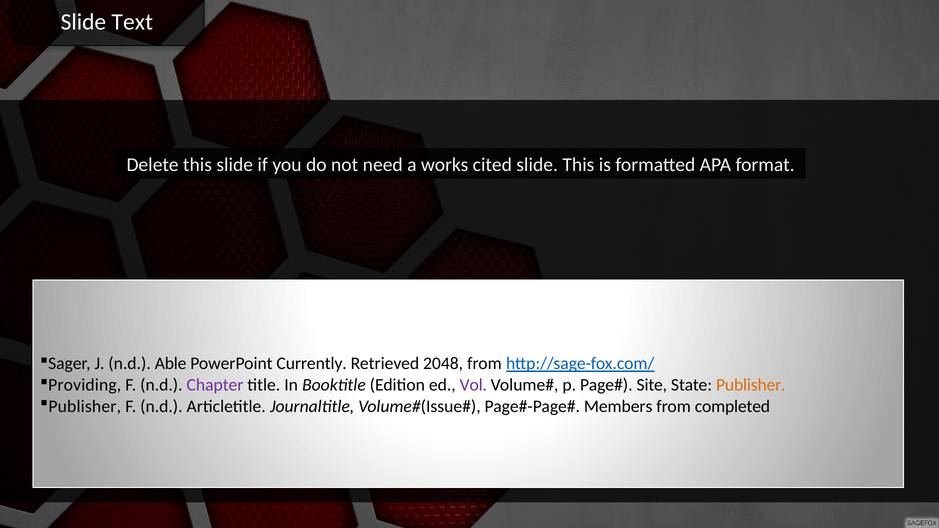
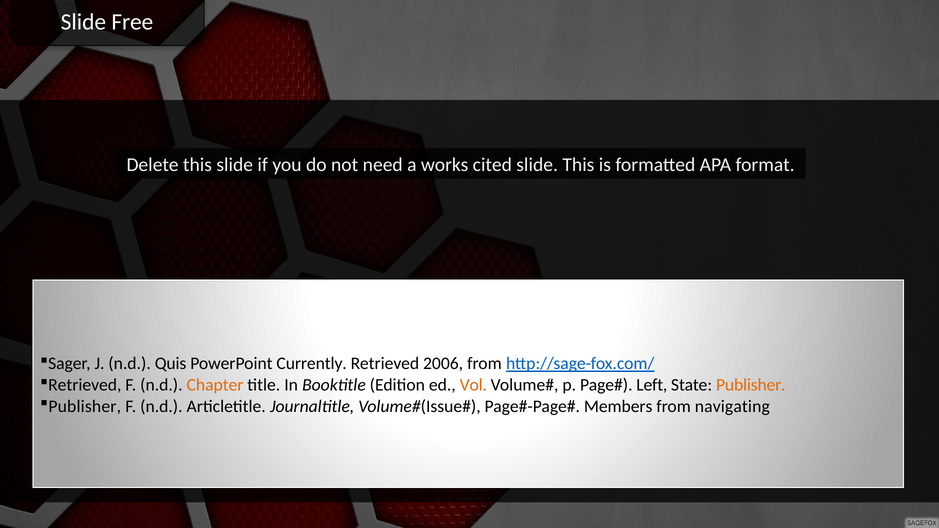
Text: Text -> Free (132, 22)
Able: Able -> Quis (171, 364)
2048: 2048 -> 2006 (443, 364)
Providing: Providing -> Retrieved (85, 385)
Chapter colour: purple -> orange (215, 385)
Vol colour: purple -> orange (473, 385)
Site: Site -> Left (652, 385)
completed: completed -> navigating (732, 406)
